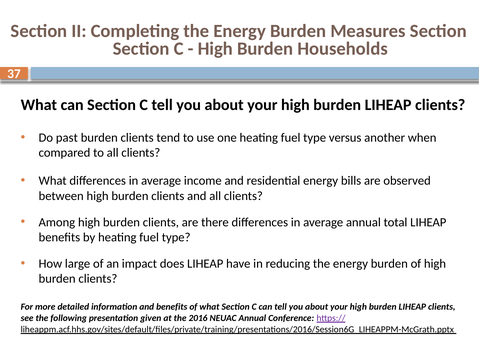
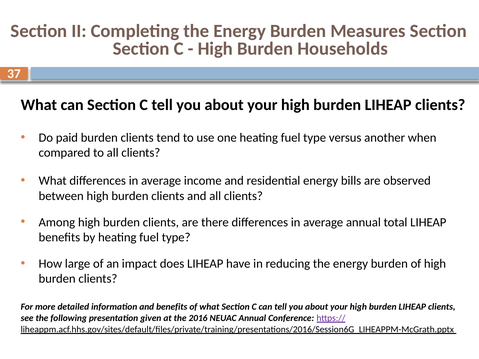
past: past -> paid (67, 138)
